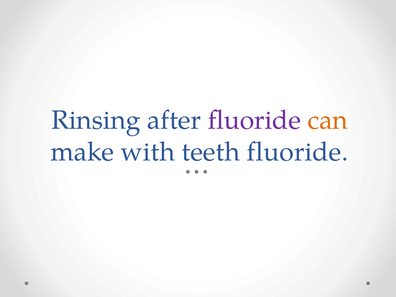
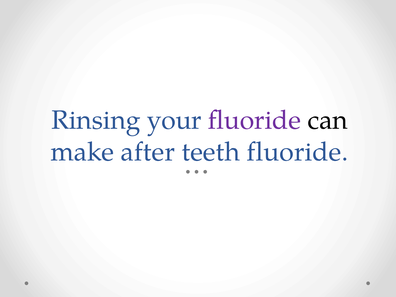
after: after -> your (174, 120)
can colour: orange -> black (328, 120)
with: with -> after (148, 152)
